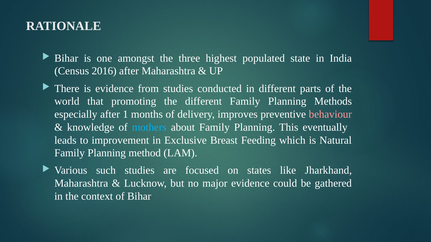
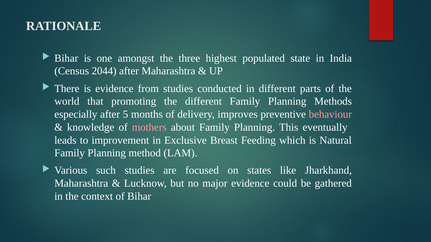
2016: 2016 -> 2044 (104, 71)
1: 1 -> 5 (125, 115)
mothers colour: light blue -> pink (149, 127)
